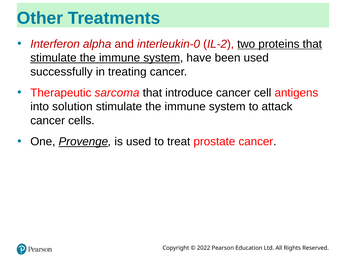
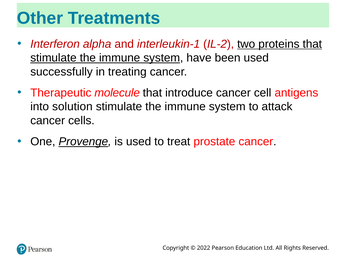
interleukin-0: interleukin-0 -> interleukin-1 (169, 44)
sarcoma: sarcoma -> molecule (117, 93)
